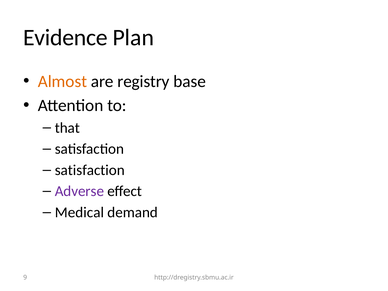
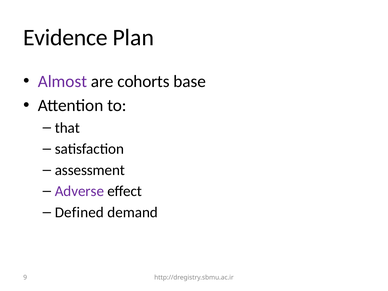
Almost colour: orange -> purple (62, 81)
registry: registry -> cohorts (143, 81)
satisfaction: satisfaction -> assessment (90, 170)
Medical: Medical -> Defined (79, 212)
